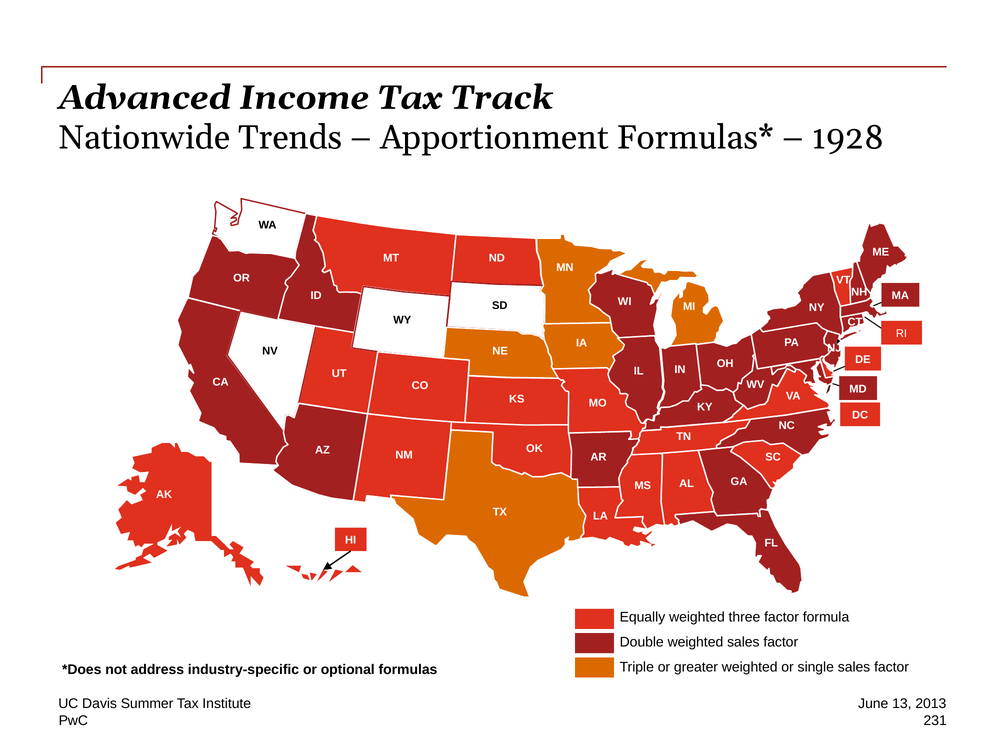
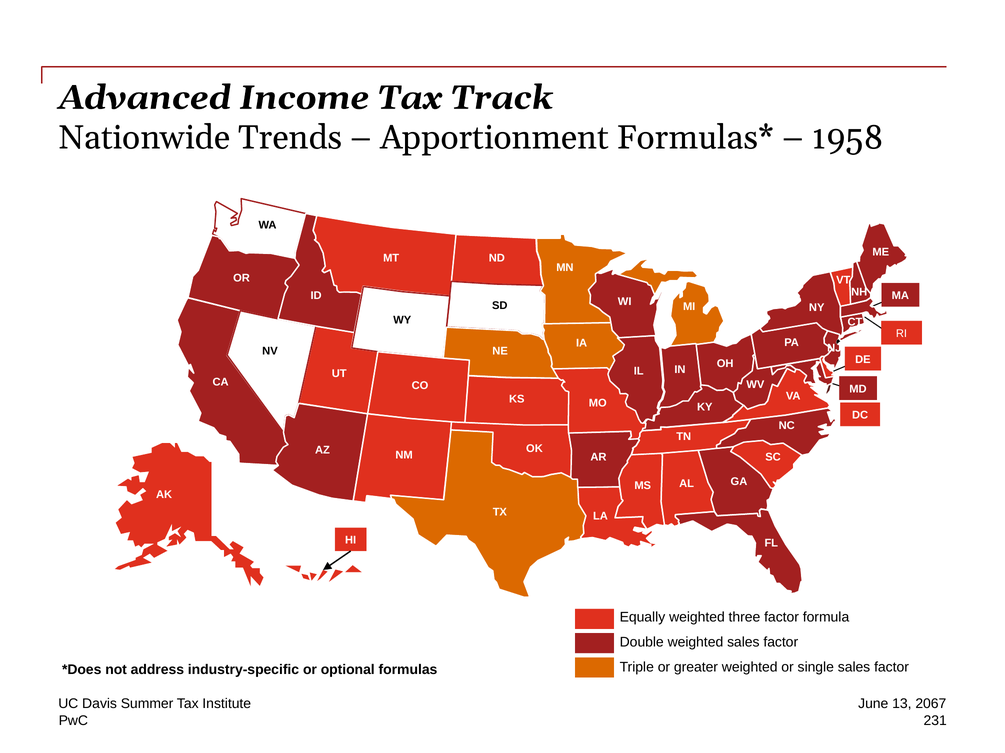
1928: 1928 -> 1958 (848, 138)
2013: 2013 -> 2067 (931, 704)
